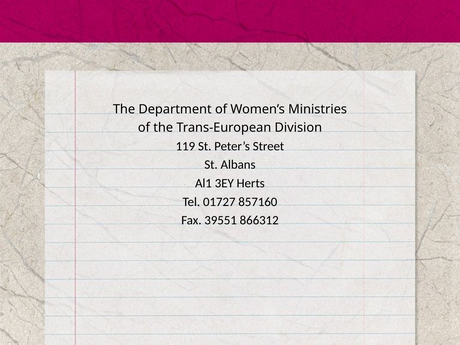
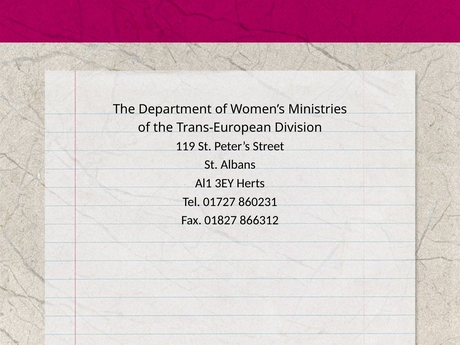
857160: 857160 -> 860231 (258, 202)
39551: 39551 -> 01827 (221, 220)
